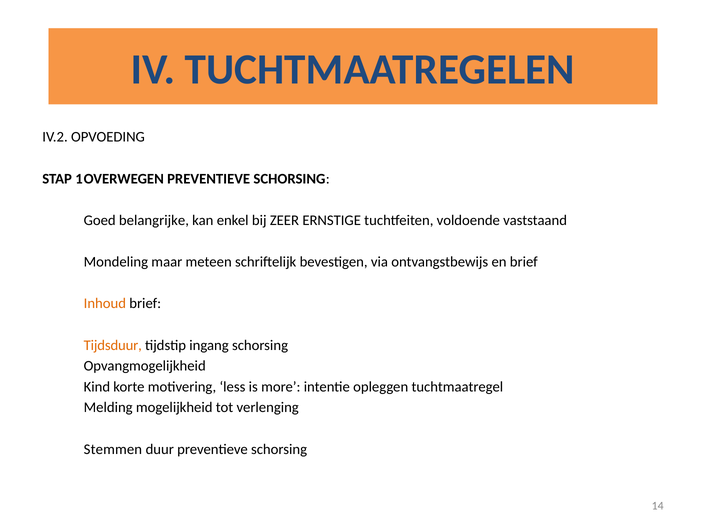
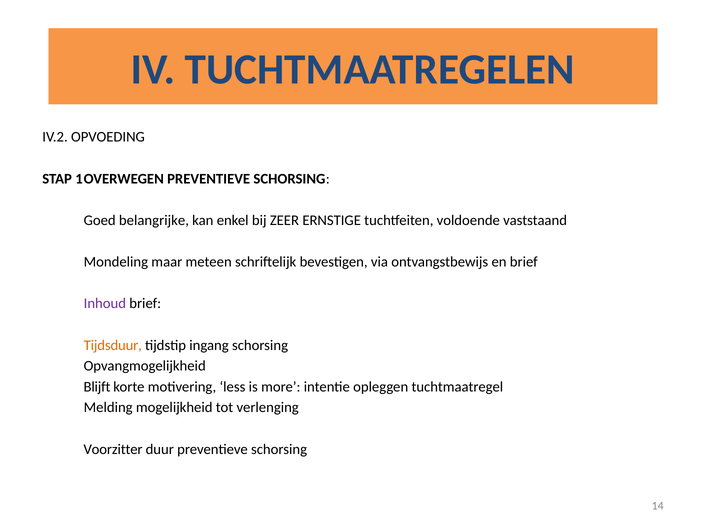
Inhoud colour: orange -> purple (105, 303)
Kind: Kind -> Blijft (97, 386)
Stemmen: Stemmen -> Voorzitter (113, 449)
